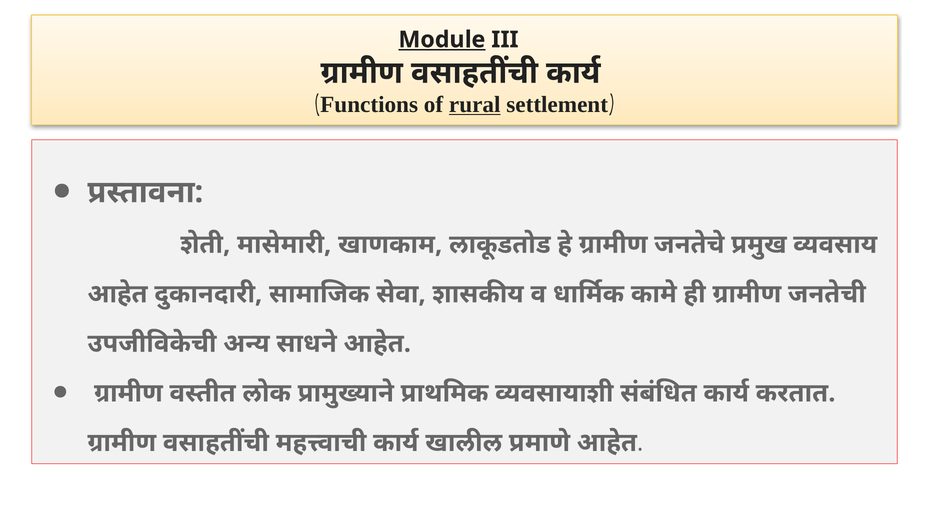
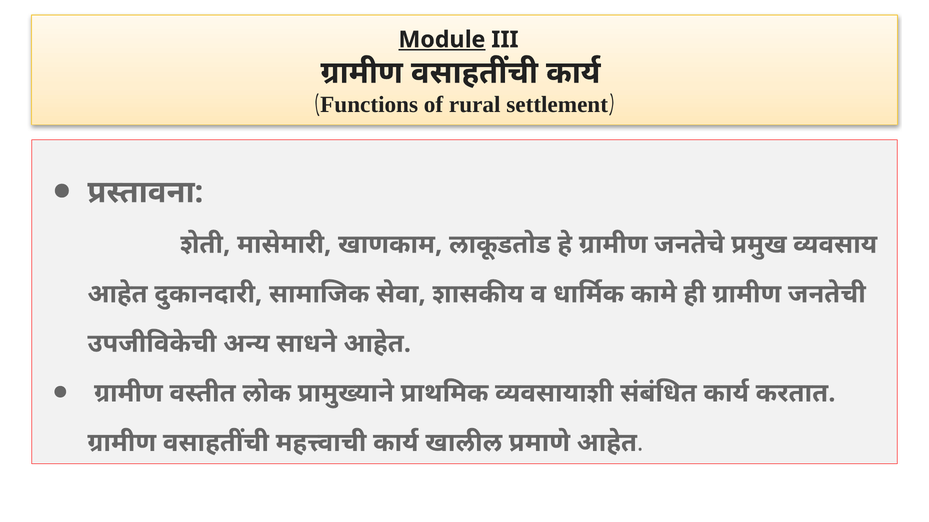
rural underline: present -> none (475, 105)
